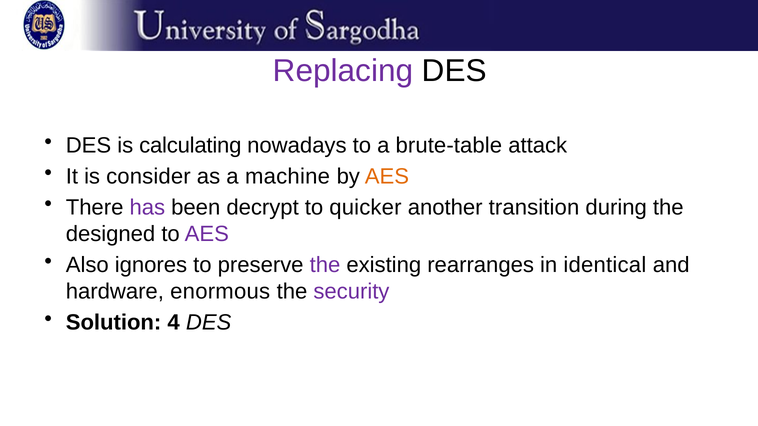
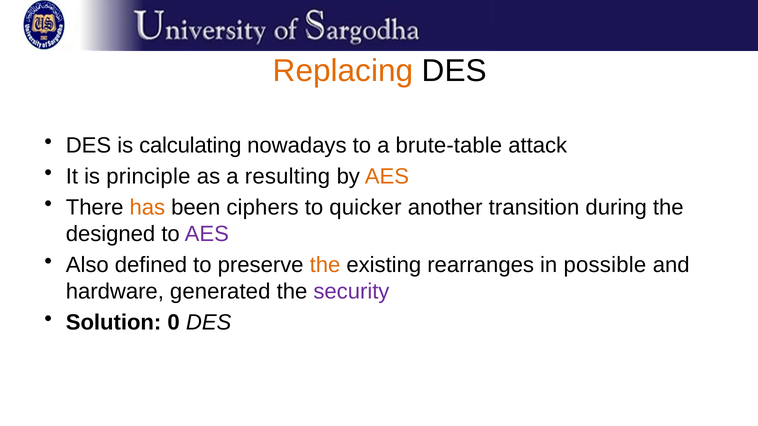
Replacing colour: purple -> orange (343, 71)
consider: consider -> principle (148, 177)
machine: machine -> resulting (288, 177)
has colour: purple -> orange (147, 208)
decrypt: decrypt -> ciphers (262, 208)
ignores: ignores -> defined (151, 265)
the colour: purple -> orange (325, 265)
identical: identical -> possible (605, 265)
enormous: enormous -> generated (220, 292)
4: 4 -> 0 (174, 323)
